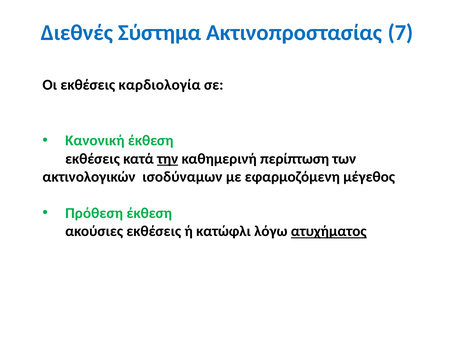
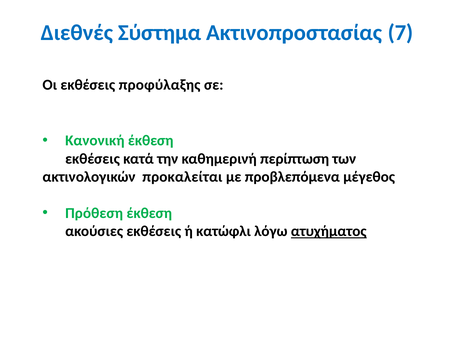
καρδιολογία: καρδιολογία -> προφύλαξης (160, 85)
την underline: present -> none (168, 159)
ισοδύναμων: ισοδύναμων -> προκαλείται (182, 177)
εφαρμοζόμενη: εφαρμοζόμενη -> προβλεπόμενα (292, 177)
